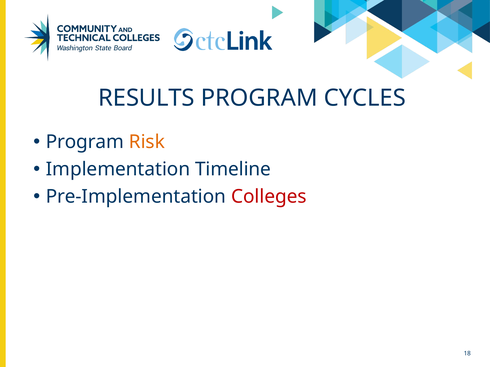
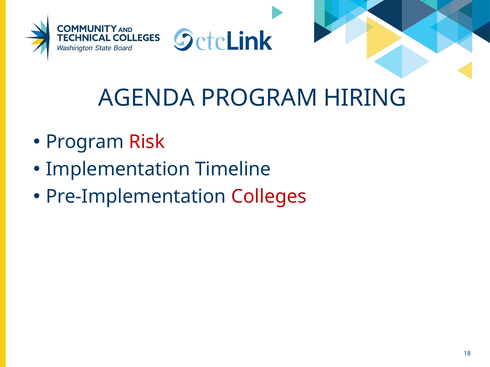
RESULTS: RESULTS -> AGENDA (146, 98)
CYCLES: CYCLES -> HIRING (365, 98)
Risk colour: orange -> red (147, 142)
